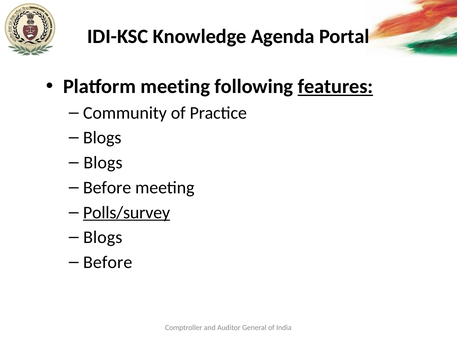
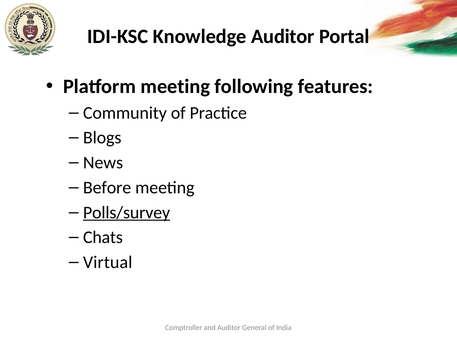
Knowledge Agenda: Agenda -> Auditor (283, 36)
features underline: present -> none (335, 86)
Blogs: Blogs -> News (103, 163)
Blogs: Blogs -> Chats (103, 237)
Before: Before -> Virtual (108, 262)
